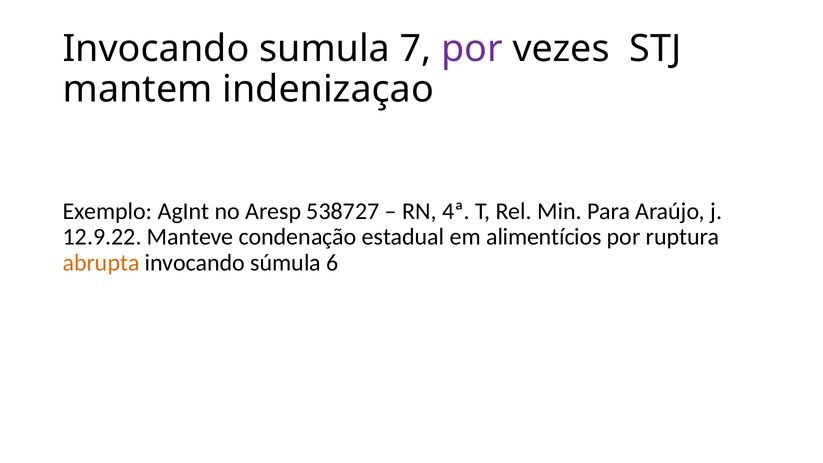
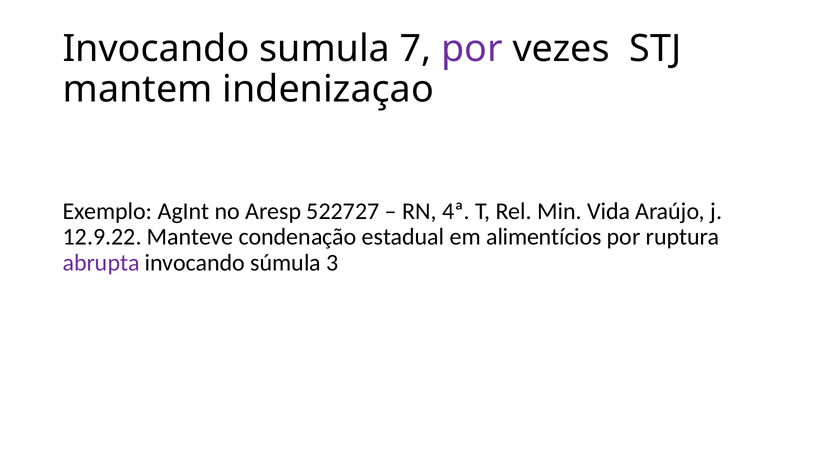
538727: 538727 -> 522727 (343, 211)
Para: Para -> Vida (609, 211)
abrupta colour: orange -> purple (101, 263)
6: 6 -> 3 (332, 263)
